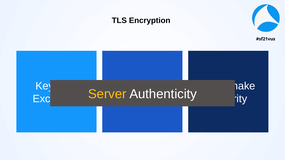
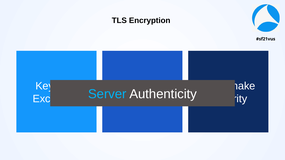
Server colour: yellow -> light blue (107, 94)
